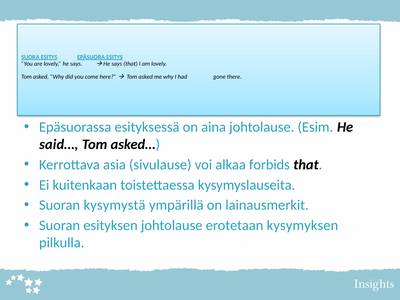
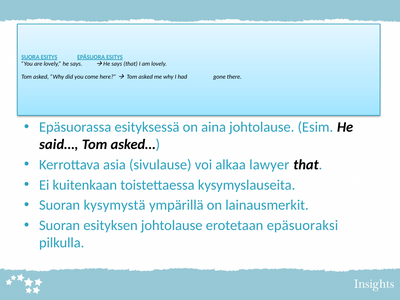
forbids: forbids -> lawyer (269, 165)
kysymyksen: kysymyksen -> epäsuoraksi (302, 225)
